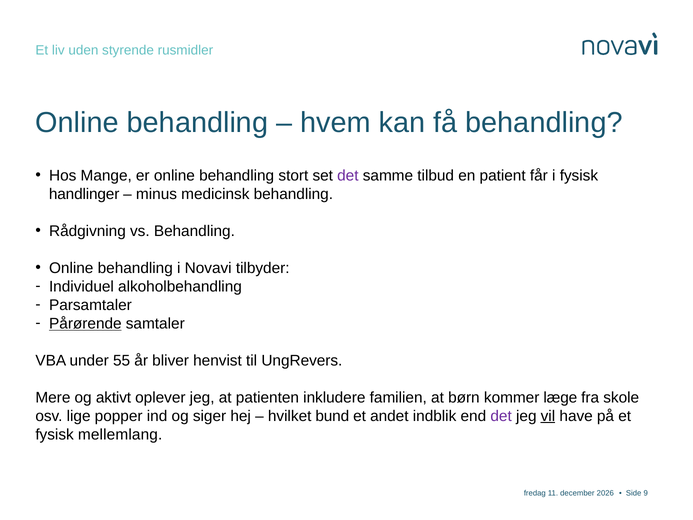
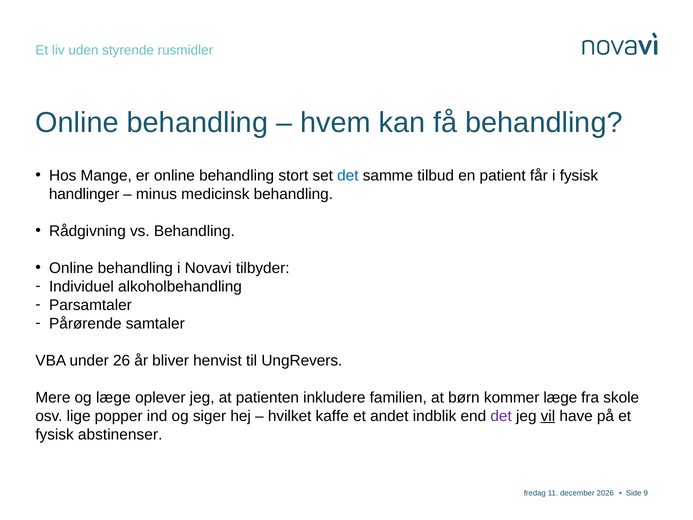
det colour: purple -> blue (348, 176)
Pårørende underline: present -> none (85, 323)
55: 55 -> 26 (122, 360)
og aktivt: aktivt -> læge (113, 397)
bund: bund -> kaffe (332, 416)
mellemlang: mellemlang -> abstinenser (120, 434)
